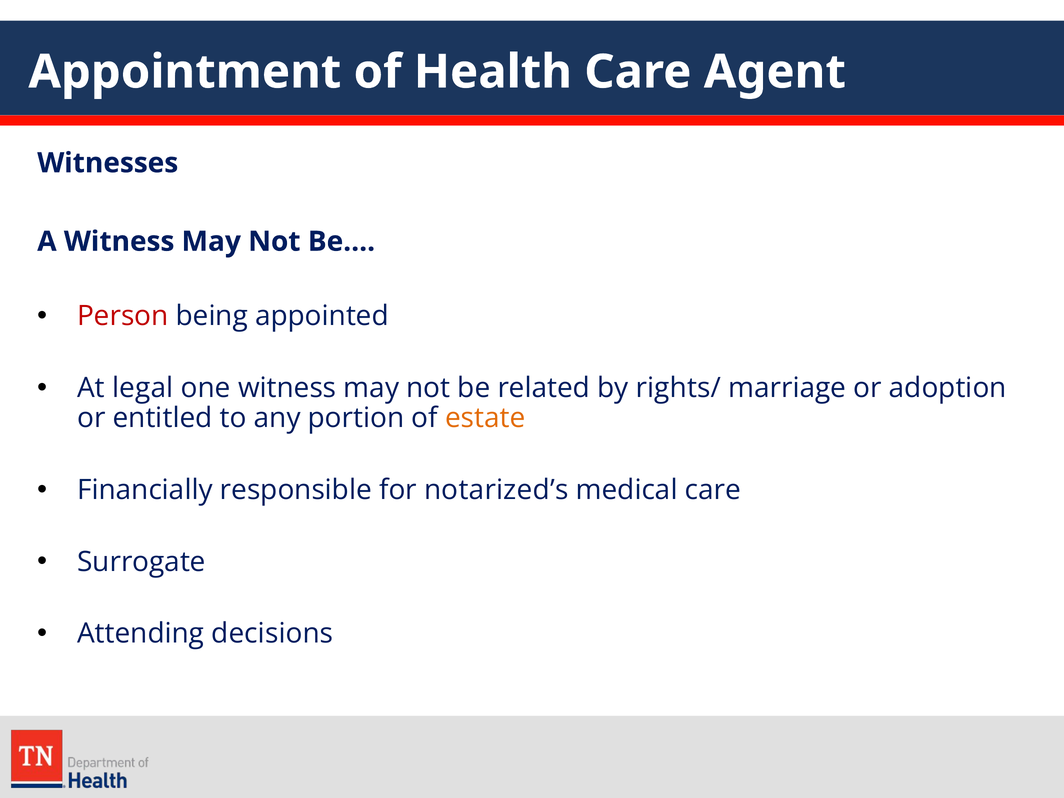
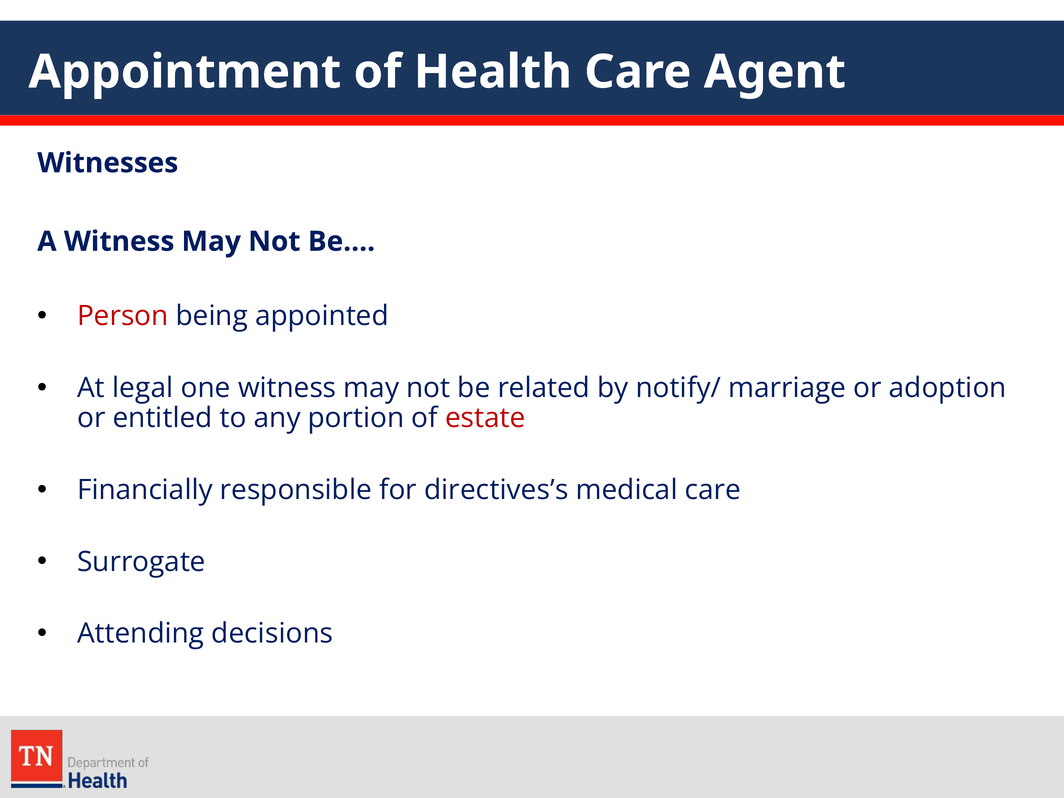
rights/: rights/ -> notify/ (678, 388)
estate colour: orange -> red (485, 418)
notarized’s: notarized’s -> directives’s (496, 490)
